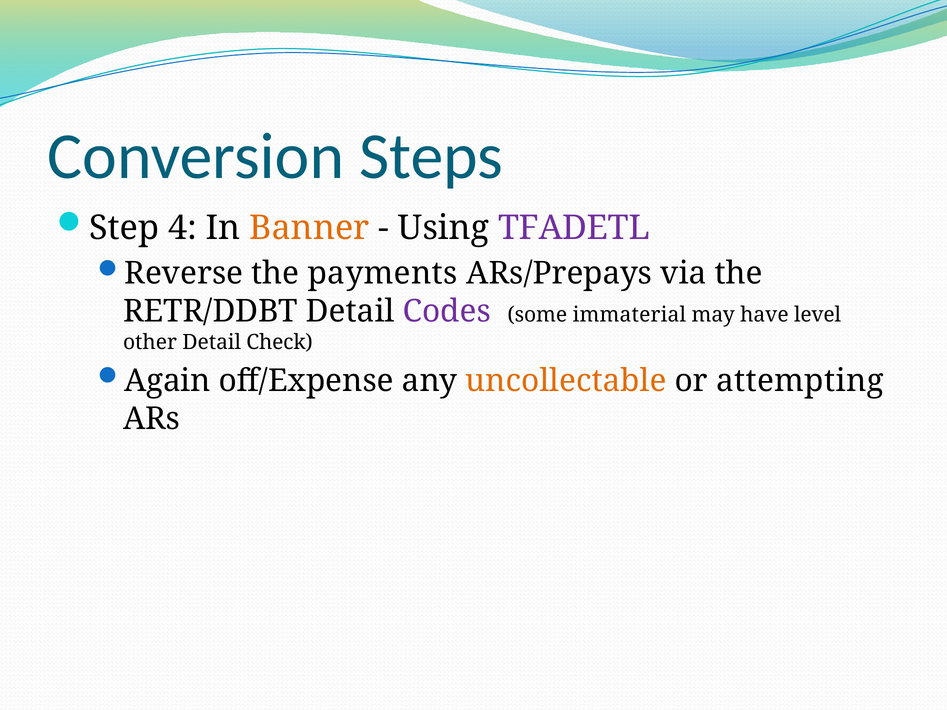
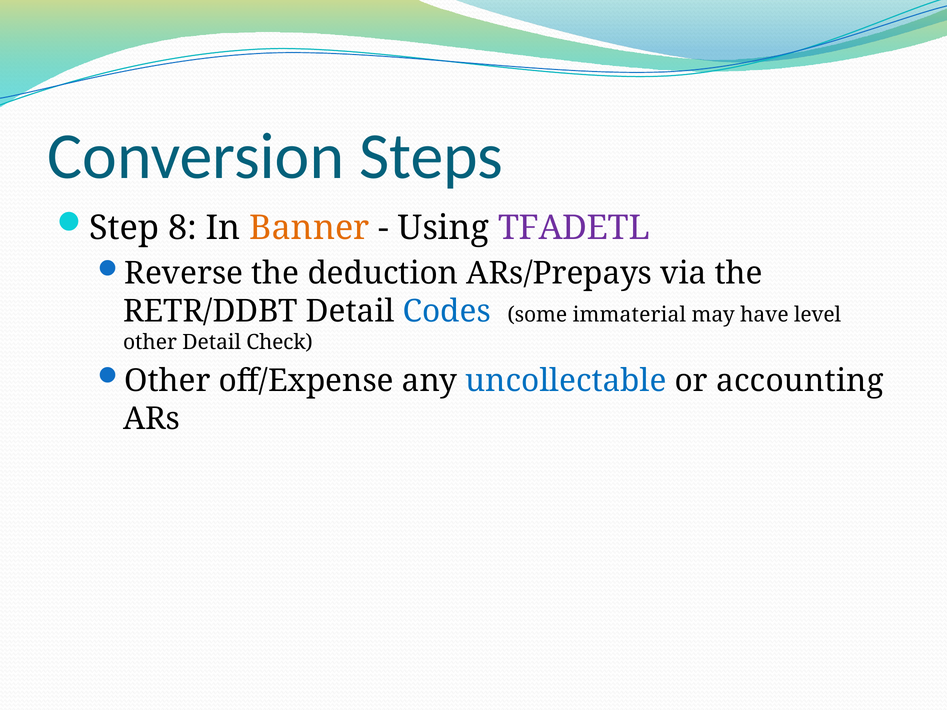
4: 4 -> 8 (183, 228)
payments: payments -> deduction (383, 274)
Codes colour: purple -> blue (447, 311)
Again: Again -> Other (167, 381)
uncollectable colour: orange -> blue (566, 381)
attempting: attempting -> accounting (800, 381)
